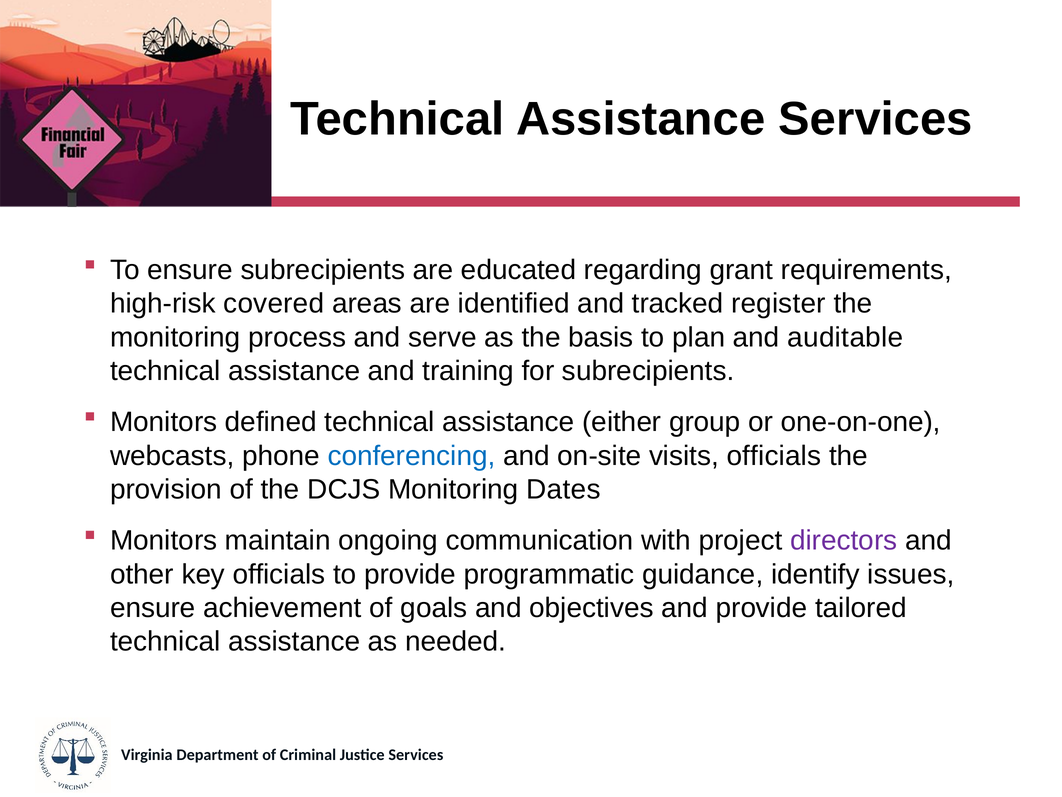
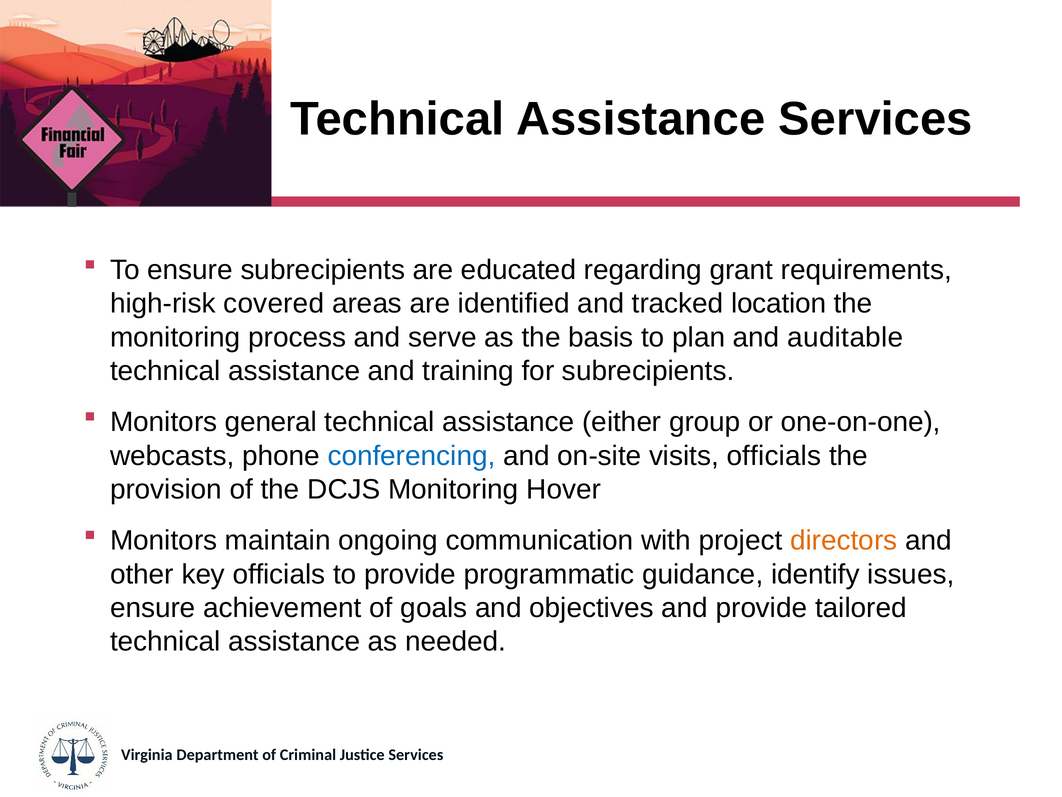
register: register -> location (779, 304)
defined: defined -> general (271, 422)
Dates: Dates -> Hover (564, 489)
directors colour: purple -> orange (844, 540)
